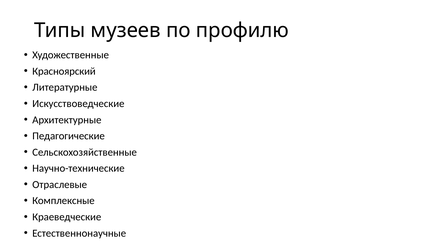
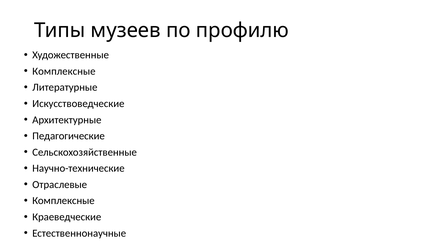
Красноярский: Красноярский -> Комплексные (64, 71)
